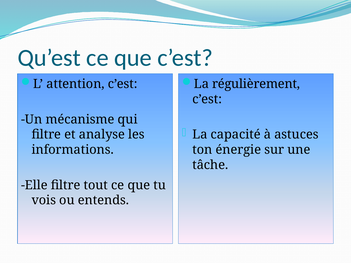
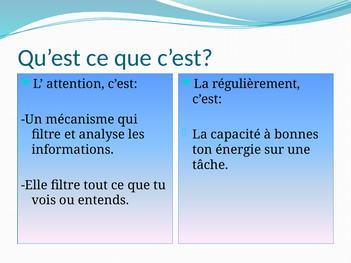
astuces: astuces -> bonnes (296, 135)
